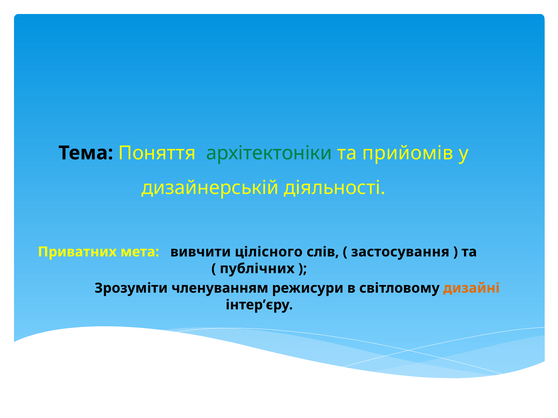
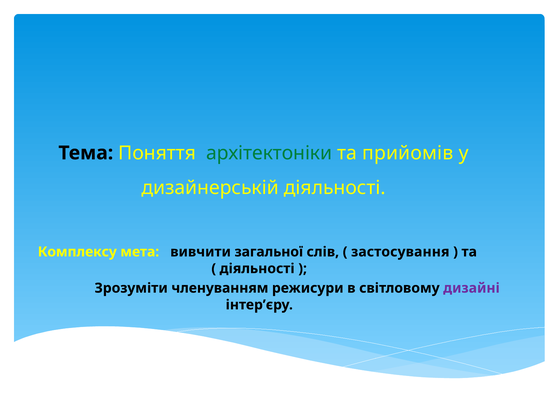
Приватних: Приватних -> Комплексу (77, 252)
цілісного: цілісного -> загальної (269, 252)
публічних: публічних -> діяльності (257, 269)
дизайні colour: orange -> purple (472, 288)
